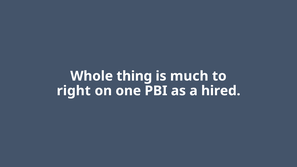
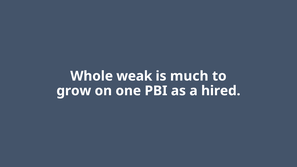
thing: thing -> weak (134, 76)
right: right -> grow (74, 91)
